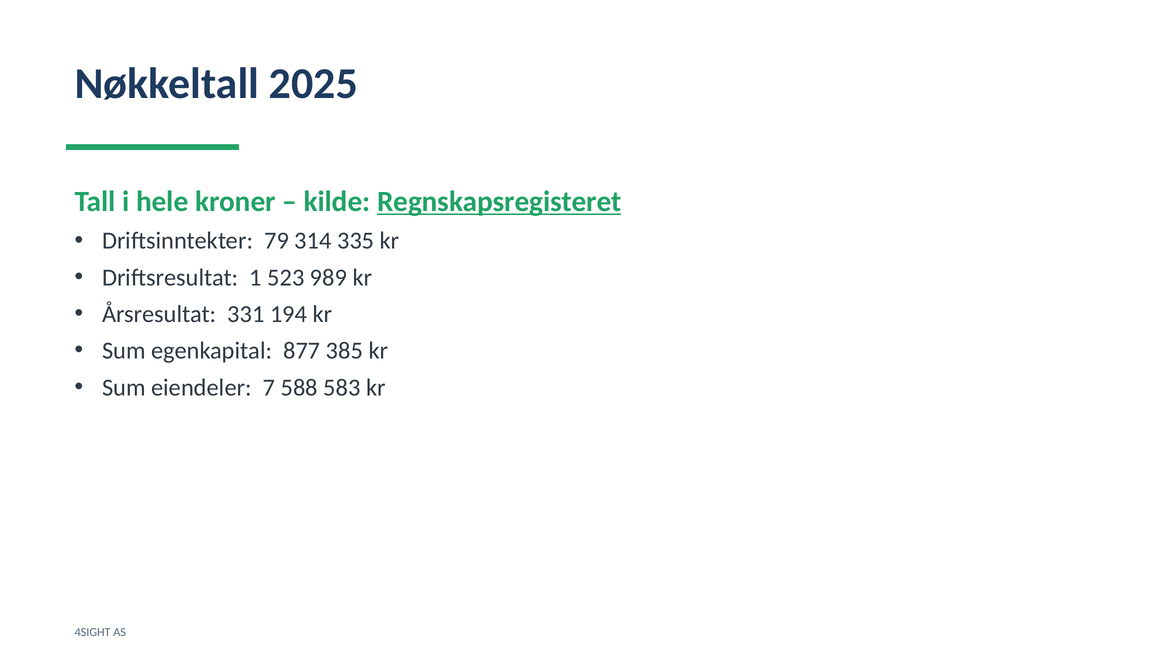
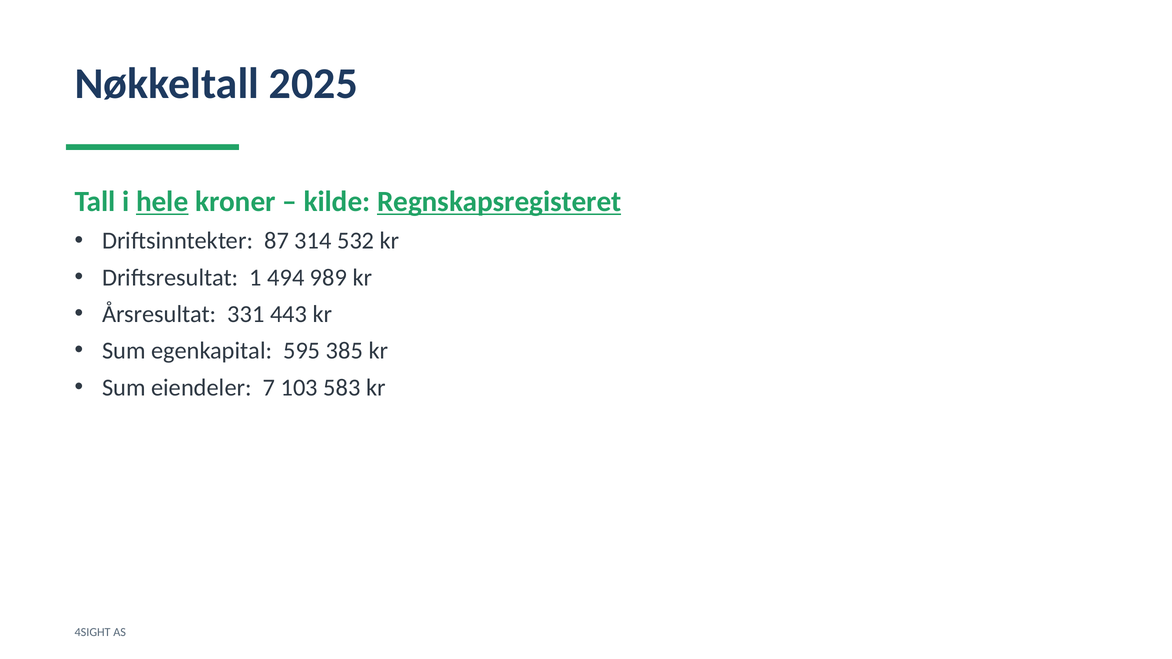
hele underline: none -> present (162, 202)
79: 79 -> 87 (276, 241)
335: 335 -> 532 (356, 241)
523: 523 -> 494 (286, 278)
194: 194 -> 443 (289, 314)
877: 877 -> 595 (302, 351)
588: 588 -> 103 (299, 388)
